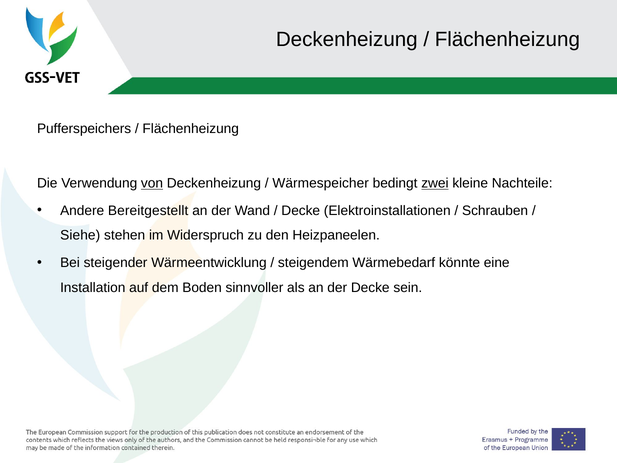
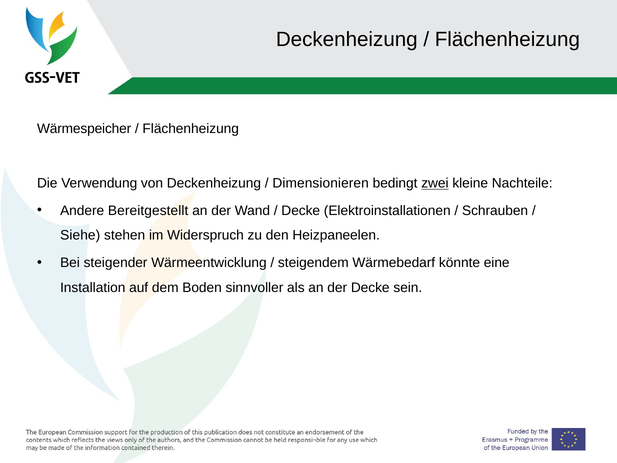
Pufferspeichers: Pufferspeichers -> Wärmespeicher (84, 128)
von underline: present -> none (152, 183)
Wärmespeicher: Wärmespeicher -> Dimensionieren (321, 183)
